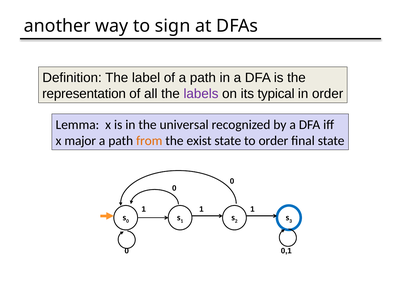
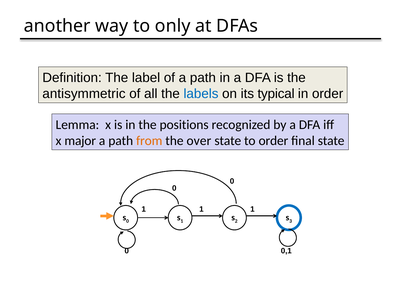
sign: sign -> only (173, 26)
representation: representation -> antisymmetric (84, 94)
labels colour: purple -> blue (201, 94)
universal: universal -> positions (184, 125)
exist: exist -> over (199, 141)
